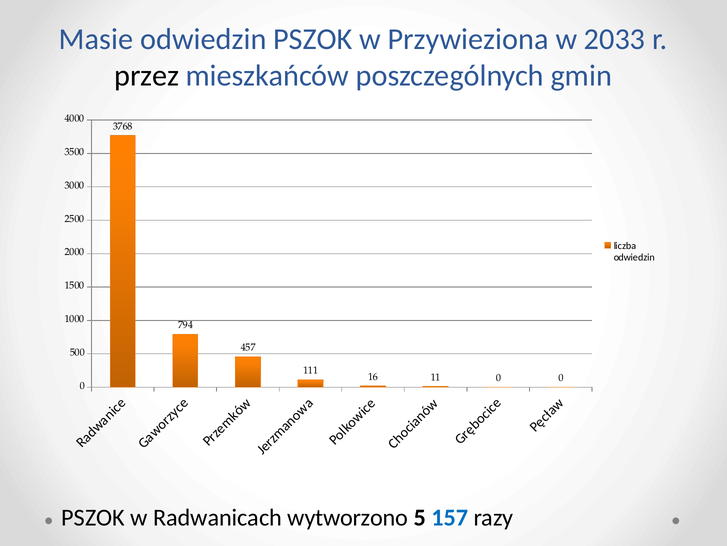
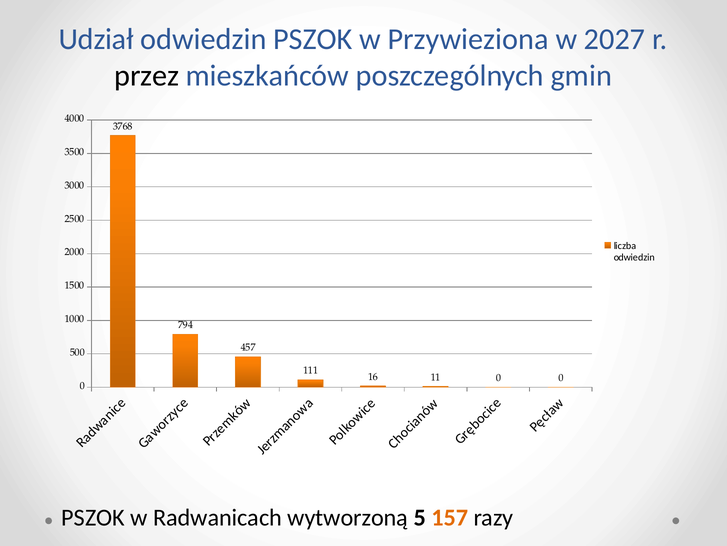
Masie: Masie -> Udział (96, 39)
2033: 2033 -> 2027 (615, 39)
wytworzono: wytworzono -> wytworzoną (348, 517)
157 colour: blue -> orange (450, 517)
